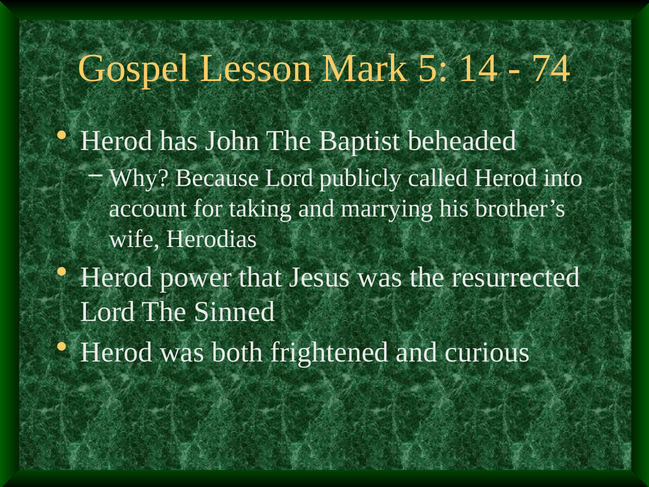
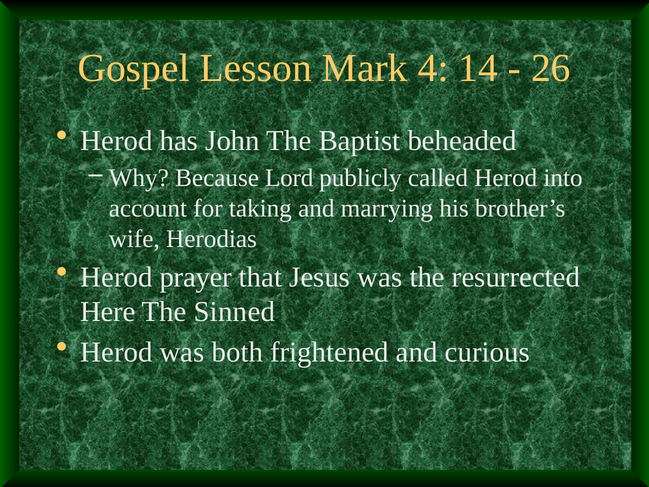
5: 5 -> 4 (433, 68)
74: 74 -> 26 (551, 68)
power: power -> prayer (196, 277)
Lord: Lord -> Here (108, 312)
